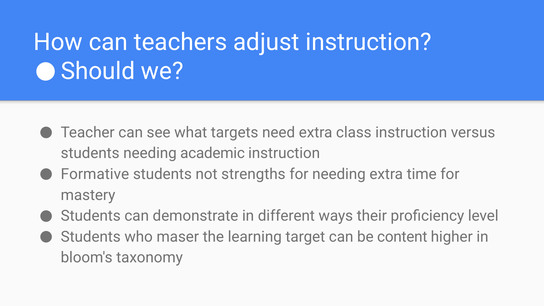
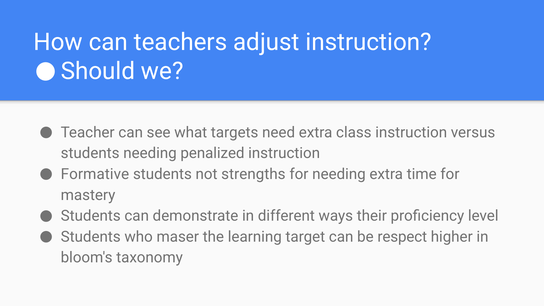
academic: academic -> penalized (212, 153)
content: content -> respect (402, 237)
